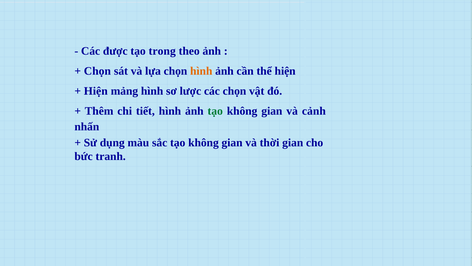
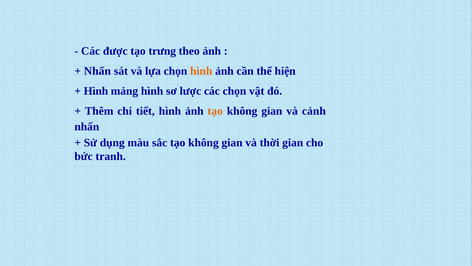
trong: trong -> trưng (162, 51)
Chọn: Chọn -> Nhấn (97, 71)
Hiện: Hiện -> Hình (96, 91)
tạo colour: green -> orange (215, 111)
